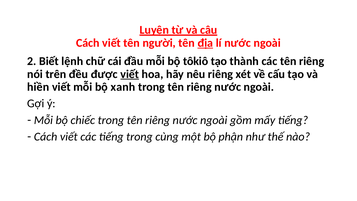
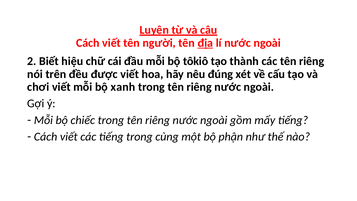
lệnh: lệnh -> hiệu (72, 61)
viết underline: present -> none (130, 74)
nêu riêng: riêng -> đúng (221, 74)
hiền: hiền -> chơi (38, 87)
